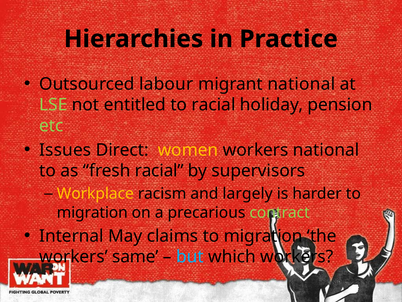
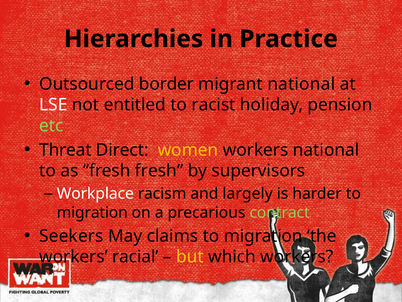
labour: labour -> border (166, 84)
LSE colour: light green -> white (53, 105)
to racial: racial -> racist (214, 105)
Issues: Issues -> Threat (65, 150)
fresh racial: racial -> fresh (159, 171)
Workplace colour: yellow -> white (95, 193)
Internal: Internal -> Seekers (71, 236)
same: same -> racial (135, 256)
but colour: light blue -> yellow (190, 256)
